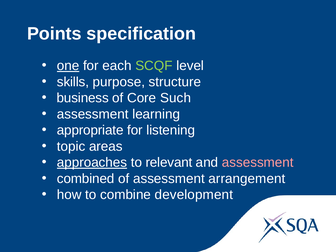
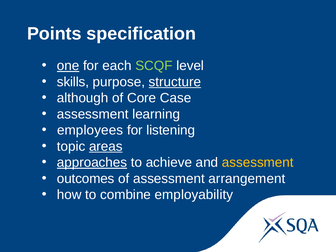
structure underline: none -> present (175, 82)
business: business -> although (83, 98)
Such: Such -> Case (176, 98)
appropriate: appropriate -> employees (90, 130)
areas underline: none -> present (106, 146)
relevant: relevant -> achieve (169, 162)
assessment colour: pink -> yellow (258, 162)
combined: combined -> outcomes (86, 179)
development: development -> employability (194, 195)
